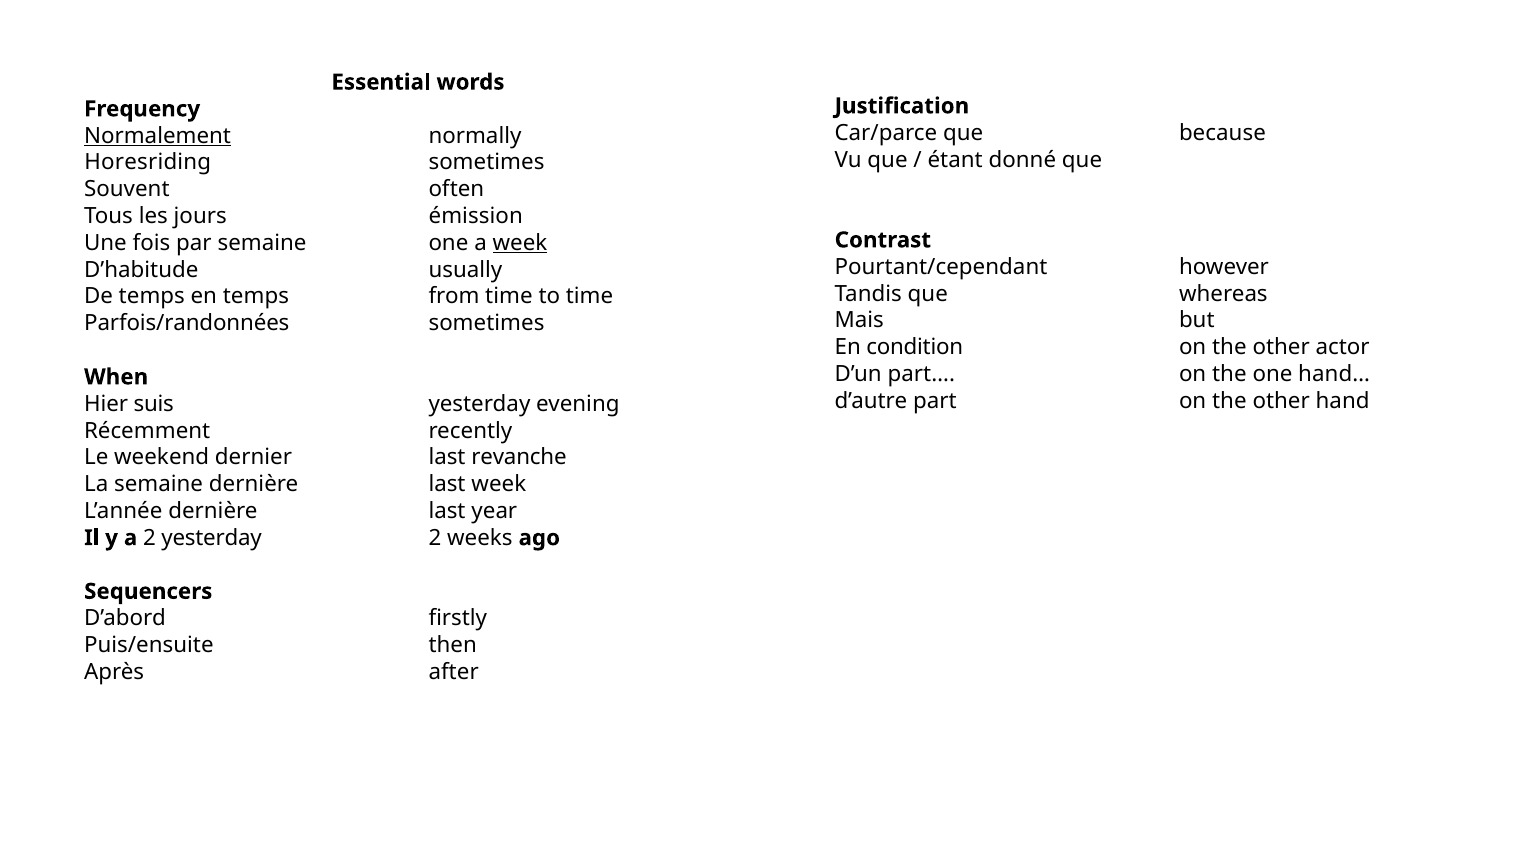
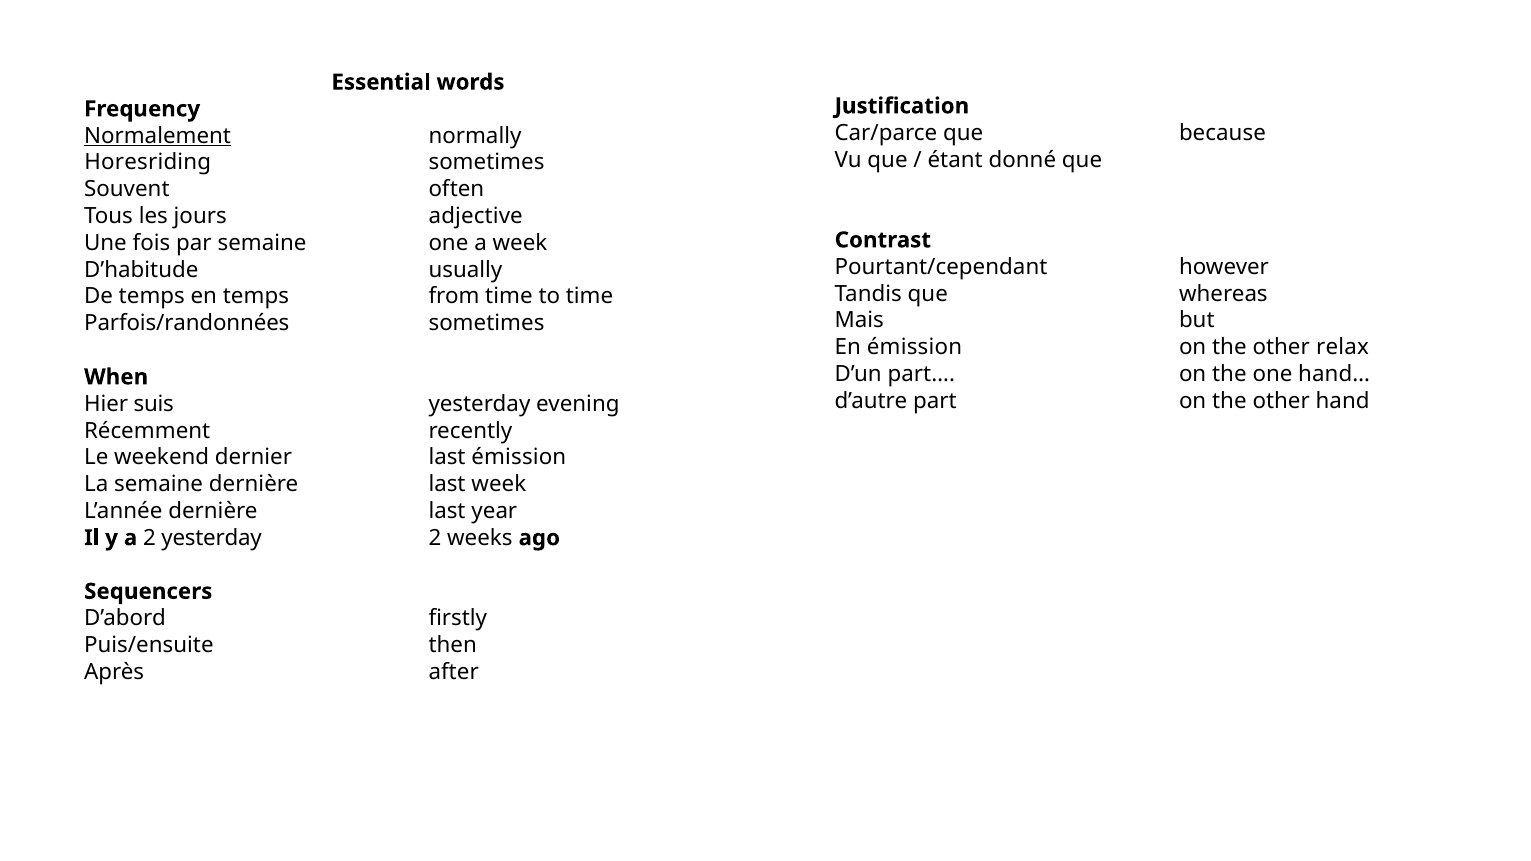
émission: émission -> adjective (476, 216)
week underline: present -> none (520, 243)
En condition: condition -> émission (915, 347)
actor: actor -> relax (1343, 347)
last revanche: revanche -> émission (519, 458)
